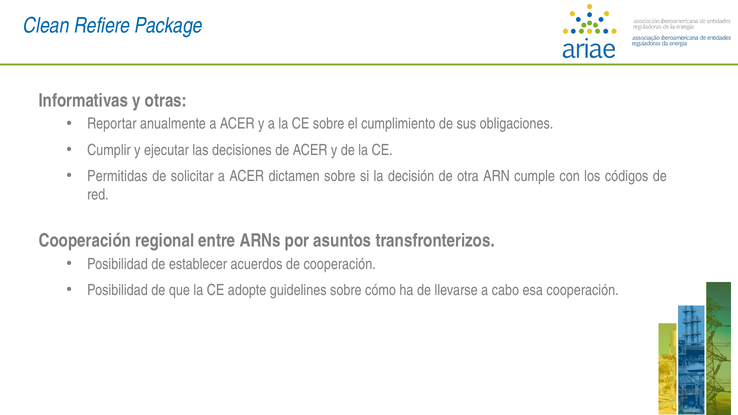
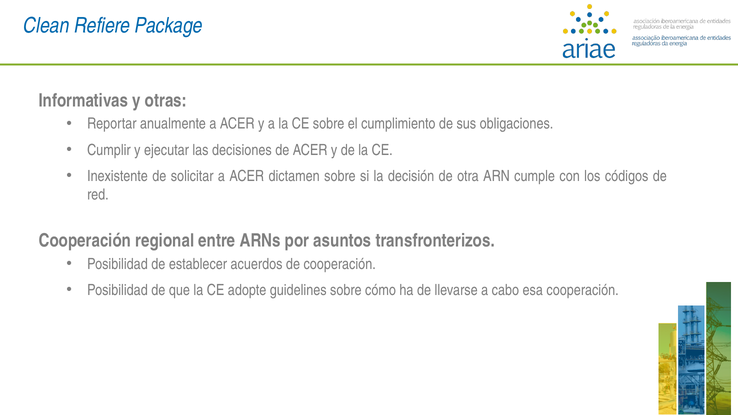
Permitidas: Permitidas -> Inexistente (117, 176)
